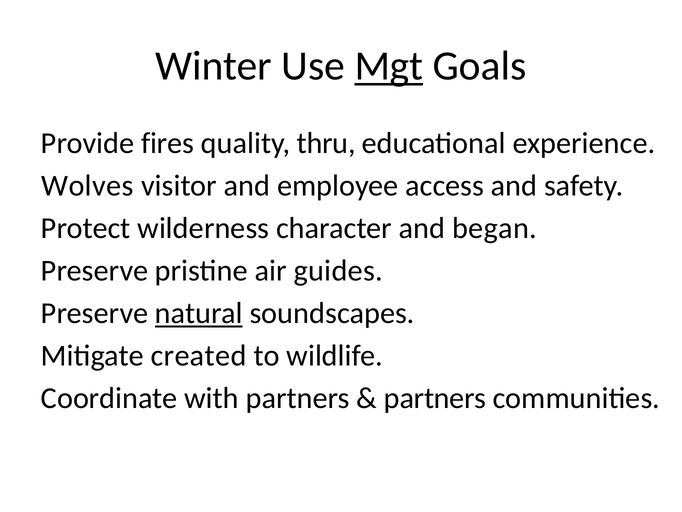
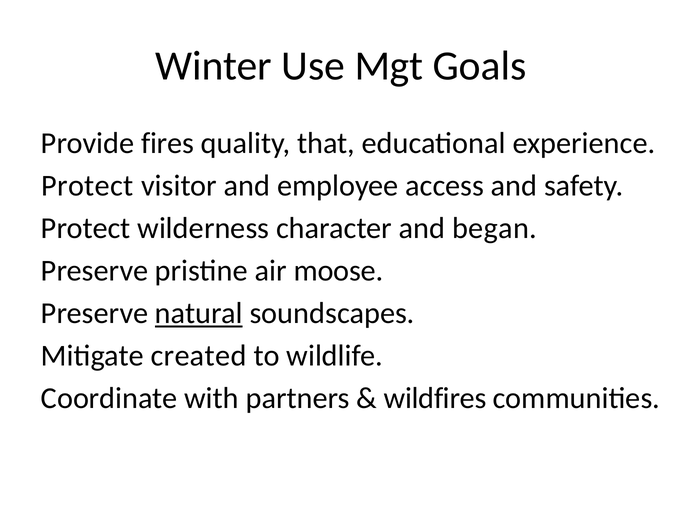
Mgt underline: present -> none (389, 66)
thru: thru -> that (326, 143)
Wolves: Wolves -> Protect (87, 186)
guides: guides -> moose (339, 271)
partners: partners -> wildfires (435, 398)
